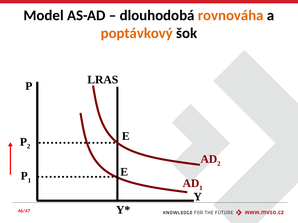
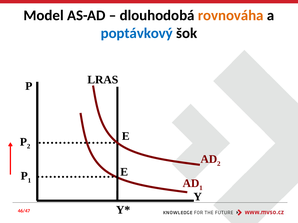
poptávkový colour: orange -> blue (137, 33)
